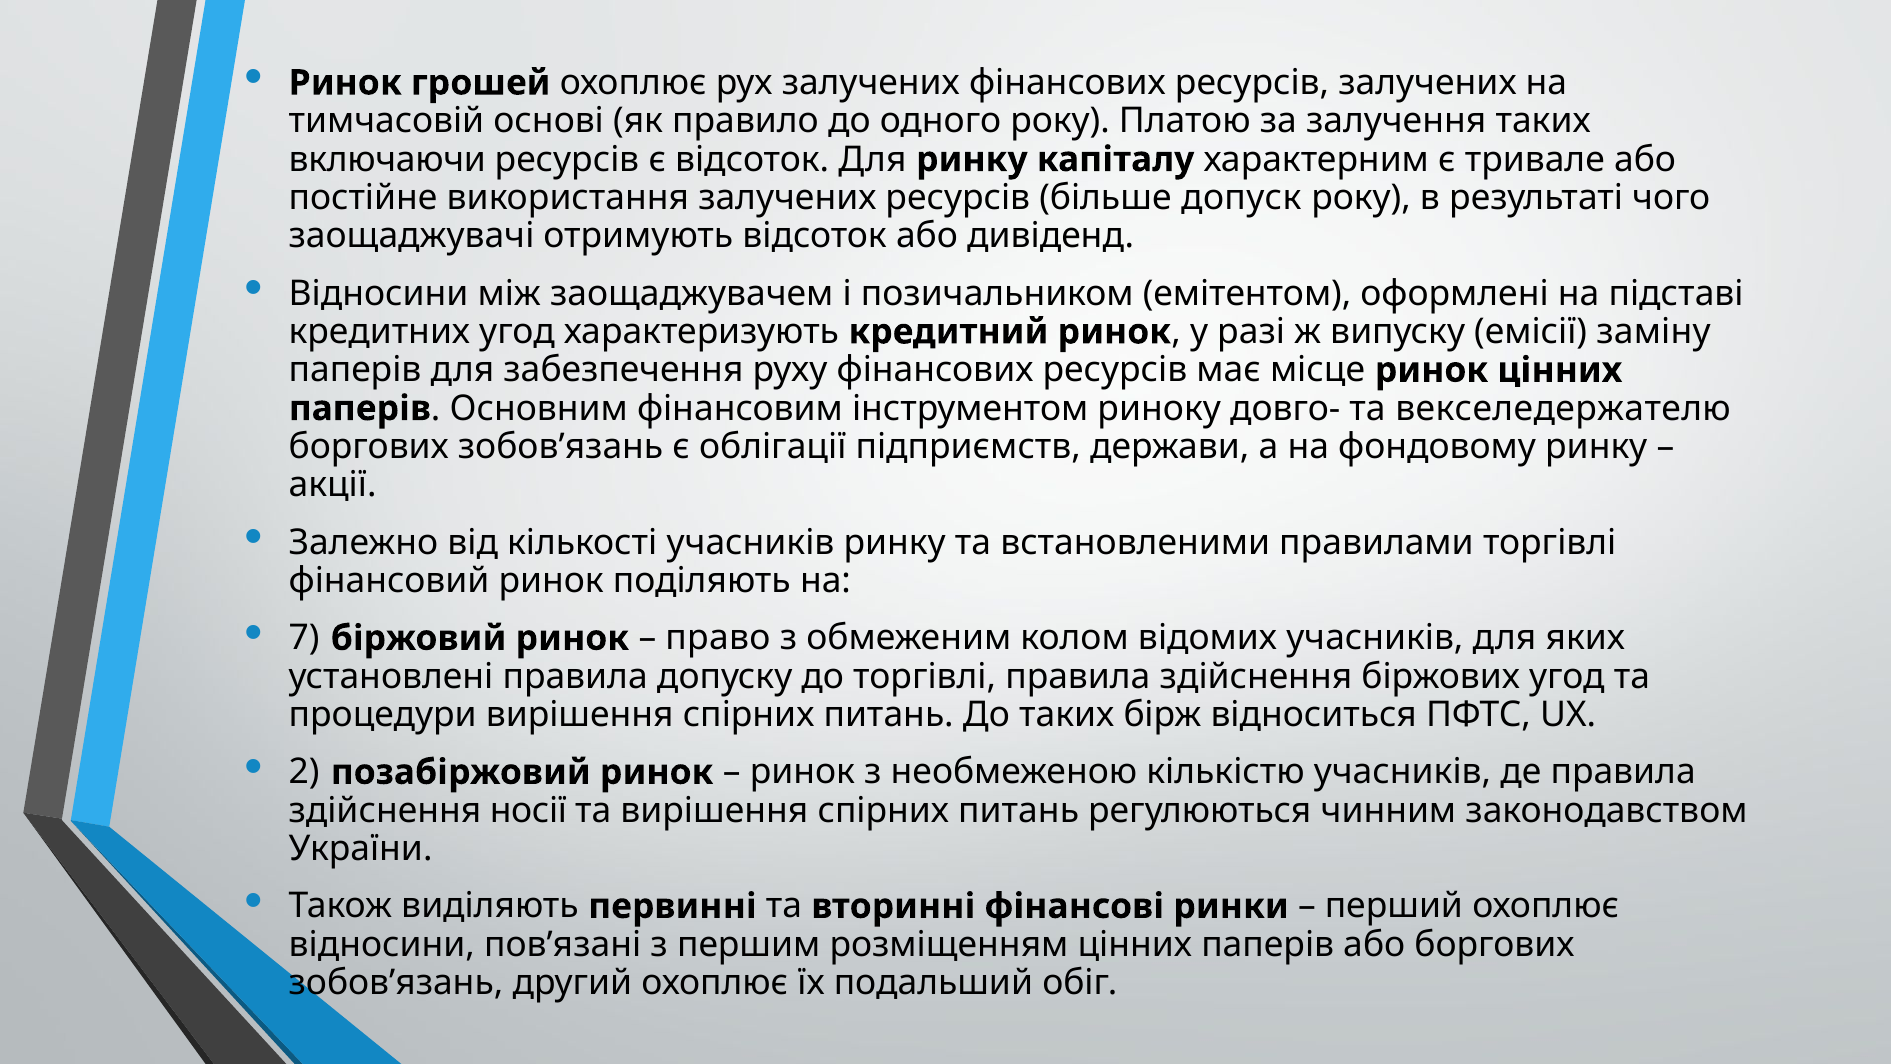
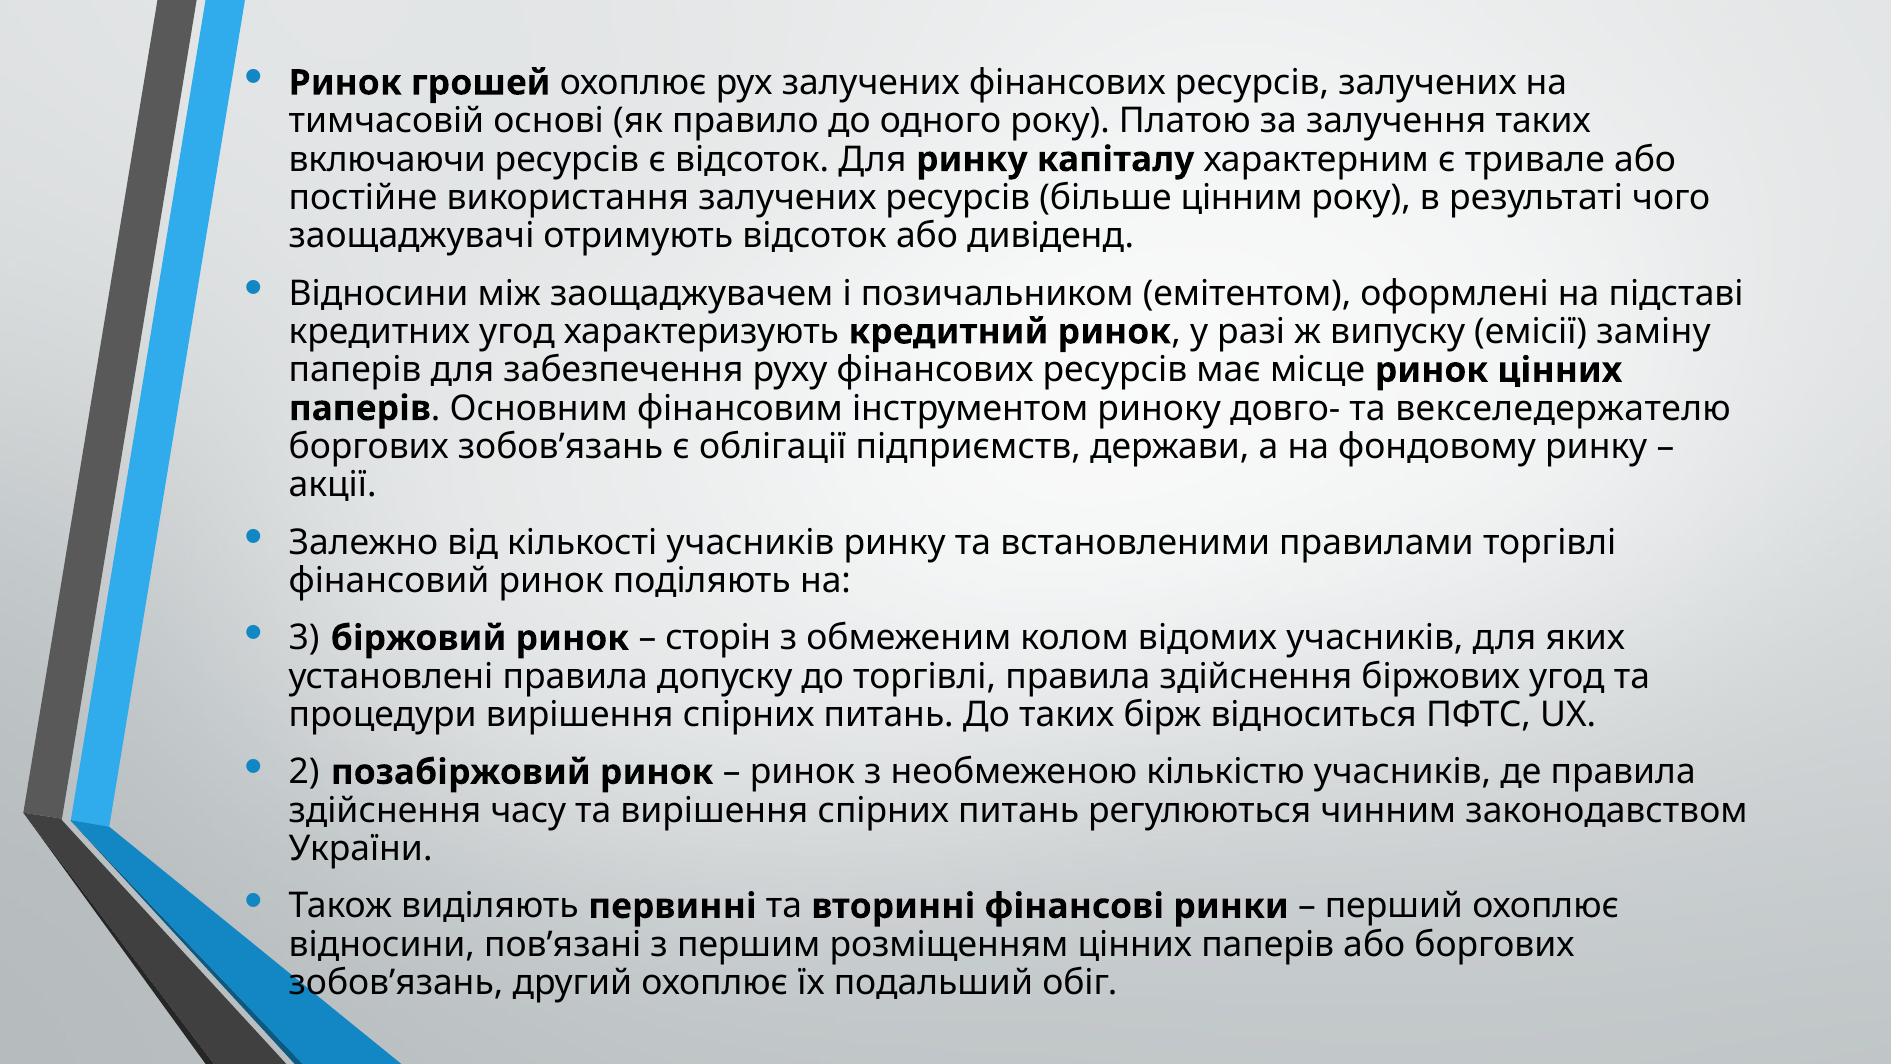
допуск: допуск -> цінним (1242, 198)
7: 7 -> 3 (304, 638)
право: право -> сторін (718, 638)
носії: носії -> часу (528, 810)
